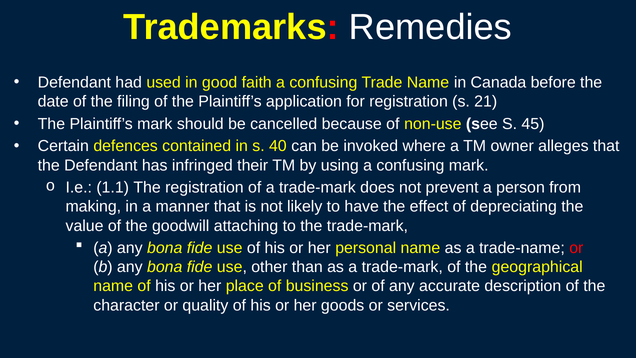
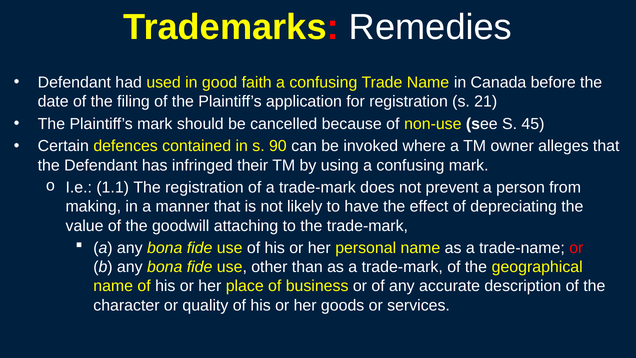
40: 40 -> 90 (278, 146)
